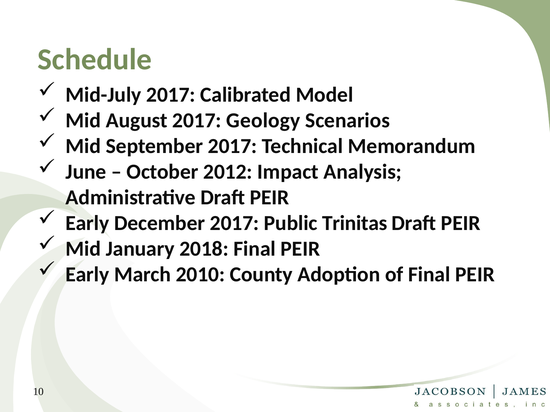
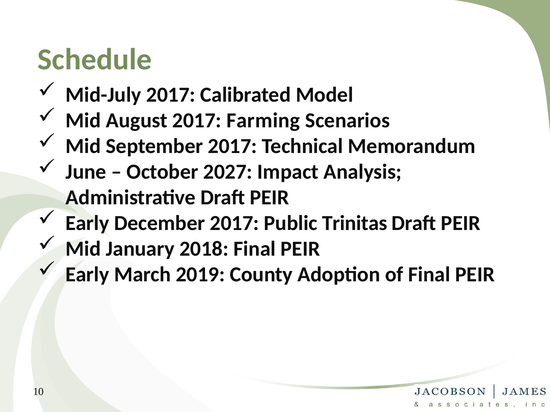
Geology: Geology -> Farming (263, 121)
2012: 2012 -> 2027 (228, 172)
2010: 2010 -> 2019 (200, 275)
